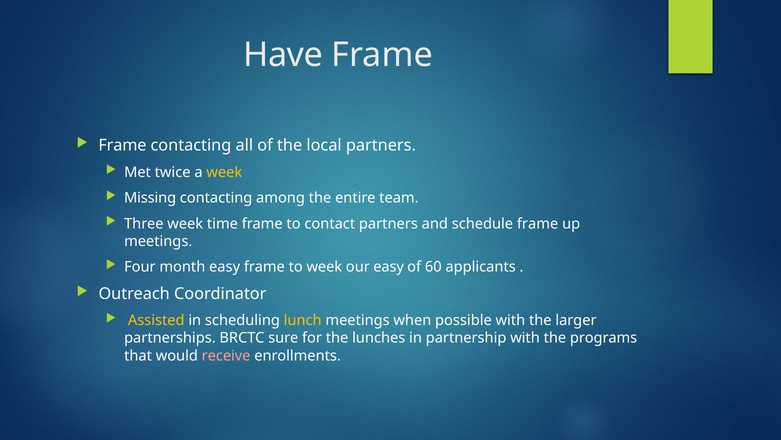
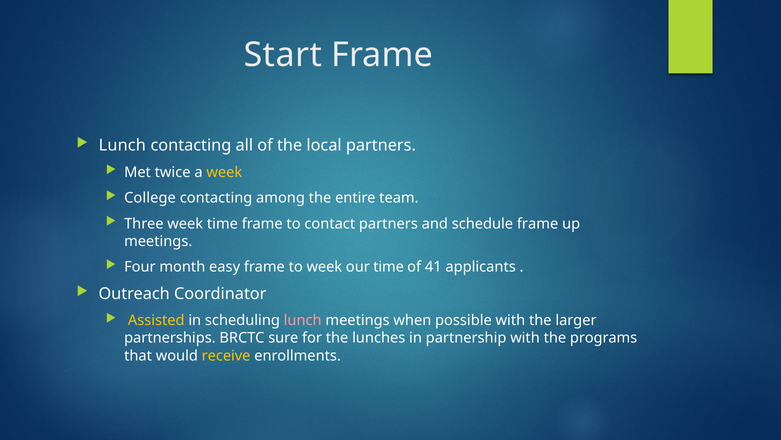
Have: Have -> Start (283, 55)
Frame: Frame -> Lunch (122, 145)
Missing: Missing -> College (150, 198)
our easy: easy -> time (389, 267)
60: 60 -> 41 (433, 267)
lunch colour: yellow -> pink (303, 320)
receive colour: pink -> yellow (226, 355)
